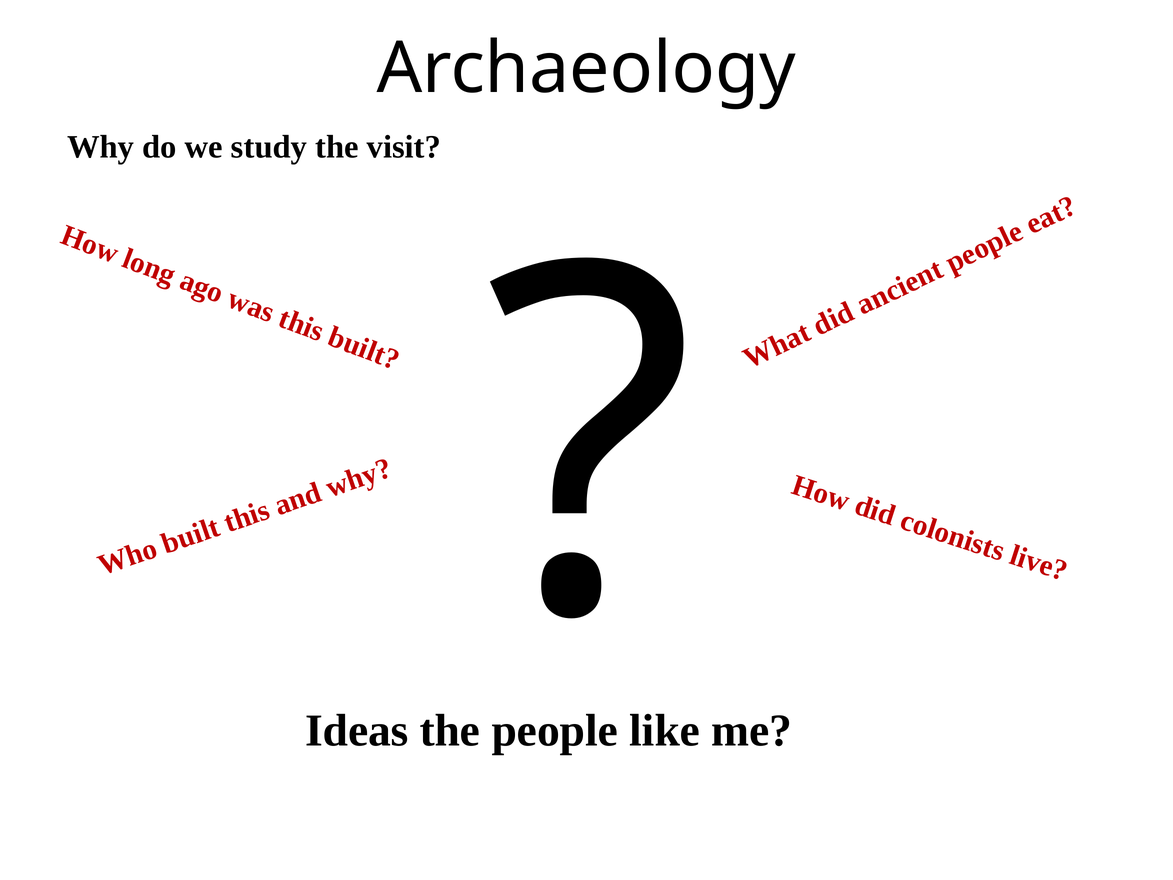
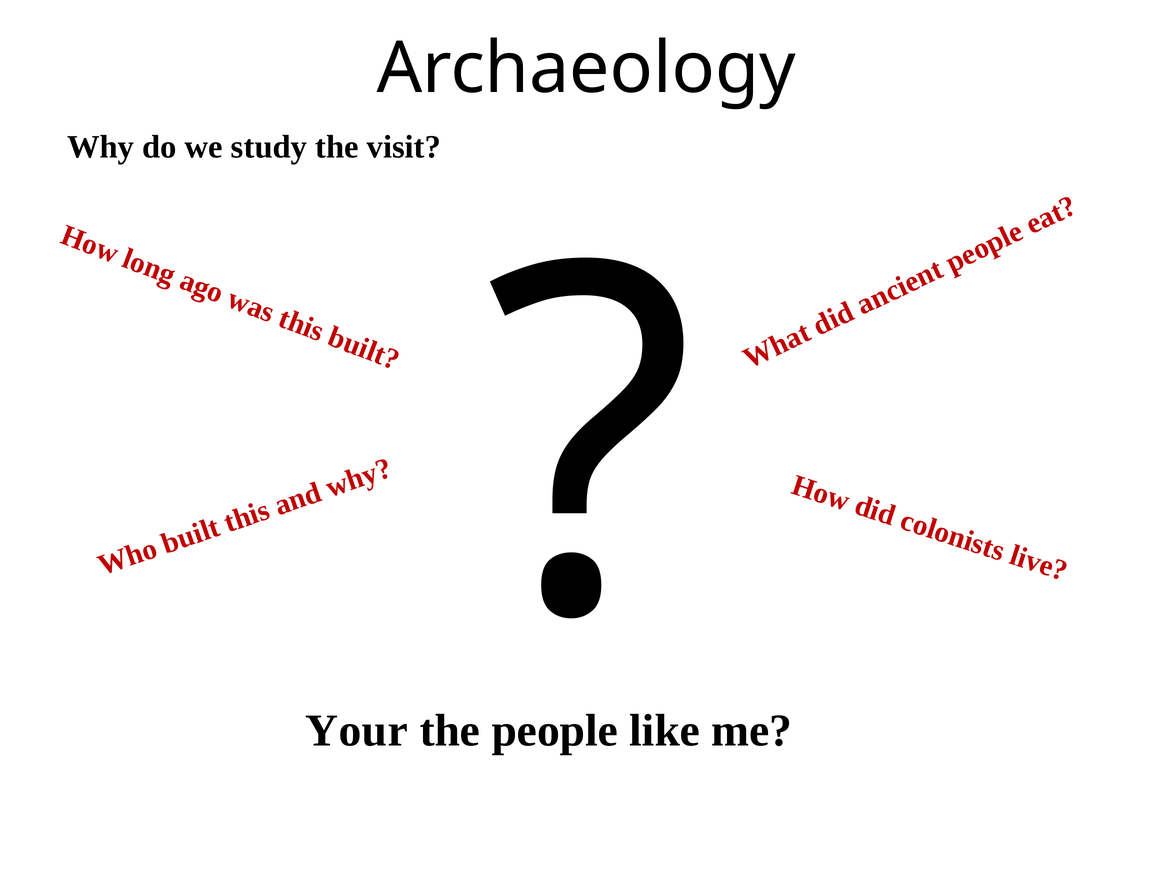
Ideas: Ideas -> Your (357, 730)
